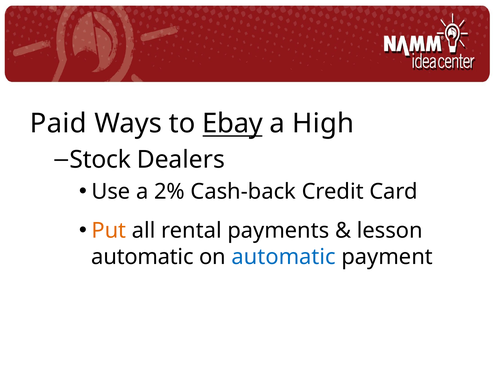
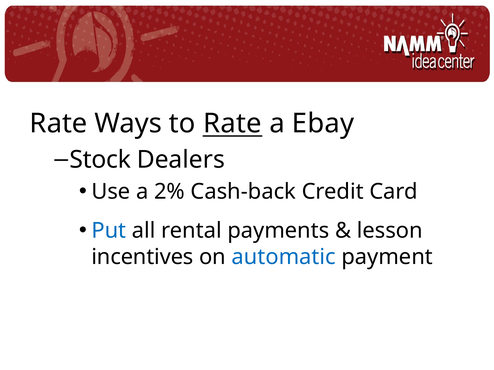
Paid: Paid -> Rate (59, 124)
to Ebay: Ebay -> Rate (232, 124)
High: High -> Ebay (323, 124)
Put colour: orange -> blue (109, 231)
automatic: automatic -> incentives (142, 257)
